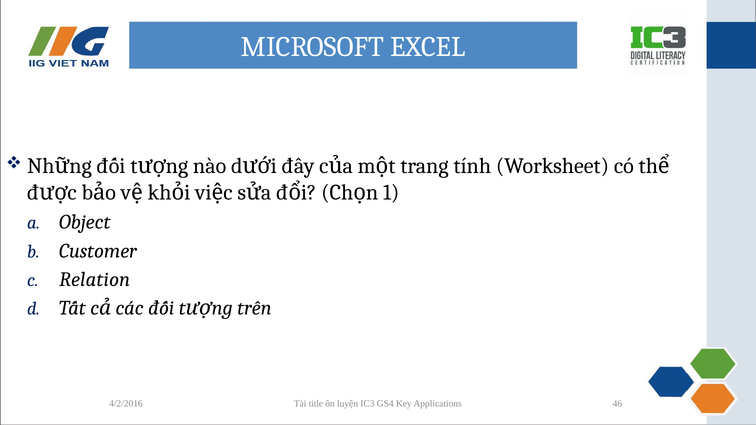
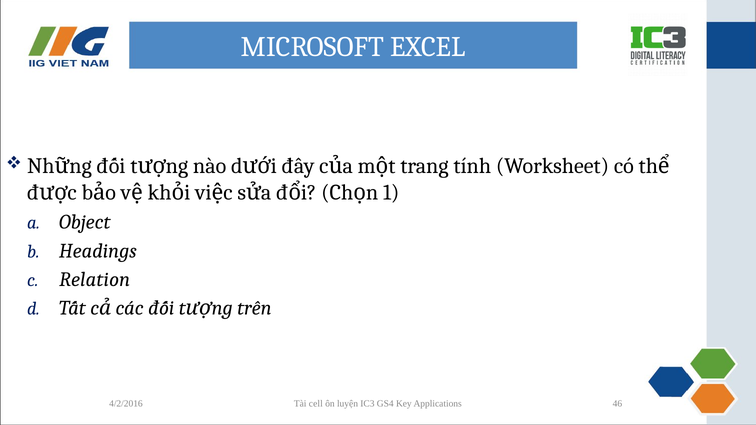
Customer: Customer -> Headings (98, 251)
title: title -> cell (316, 404)
